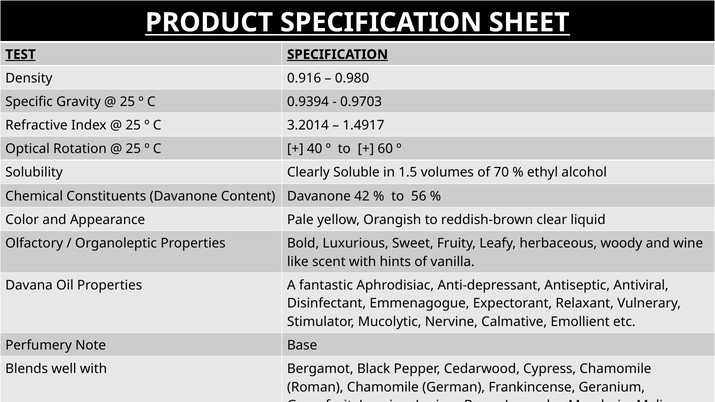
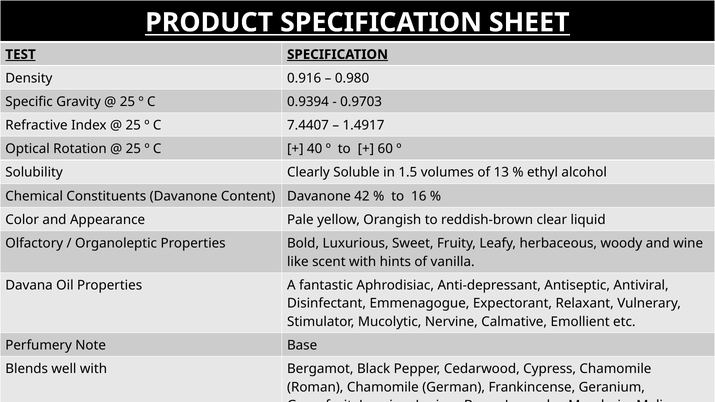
3.2014: 3.2014 -> 7.4407 (308, 125)
70: 70 -> 13 (501, 173)
56: 56 -> 16 (419, 196)
